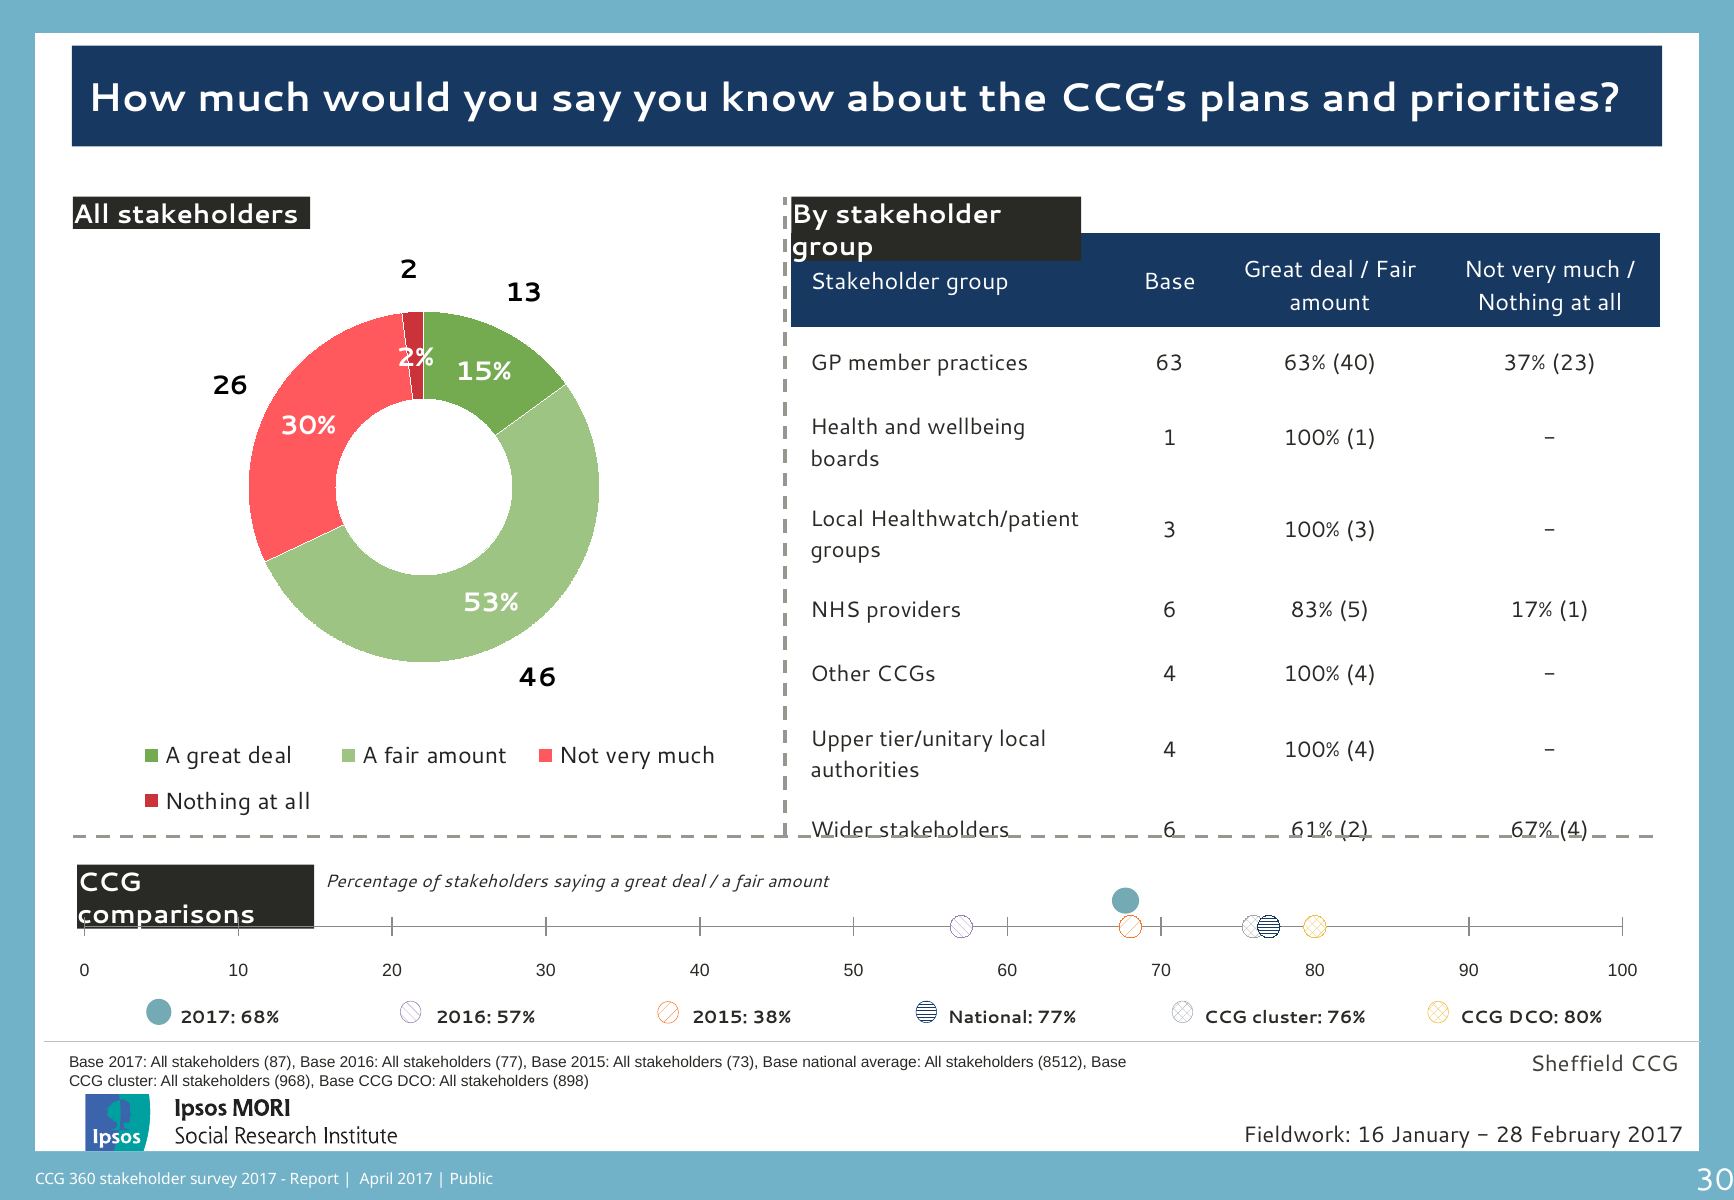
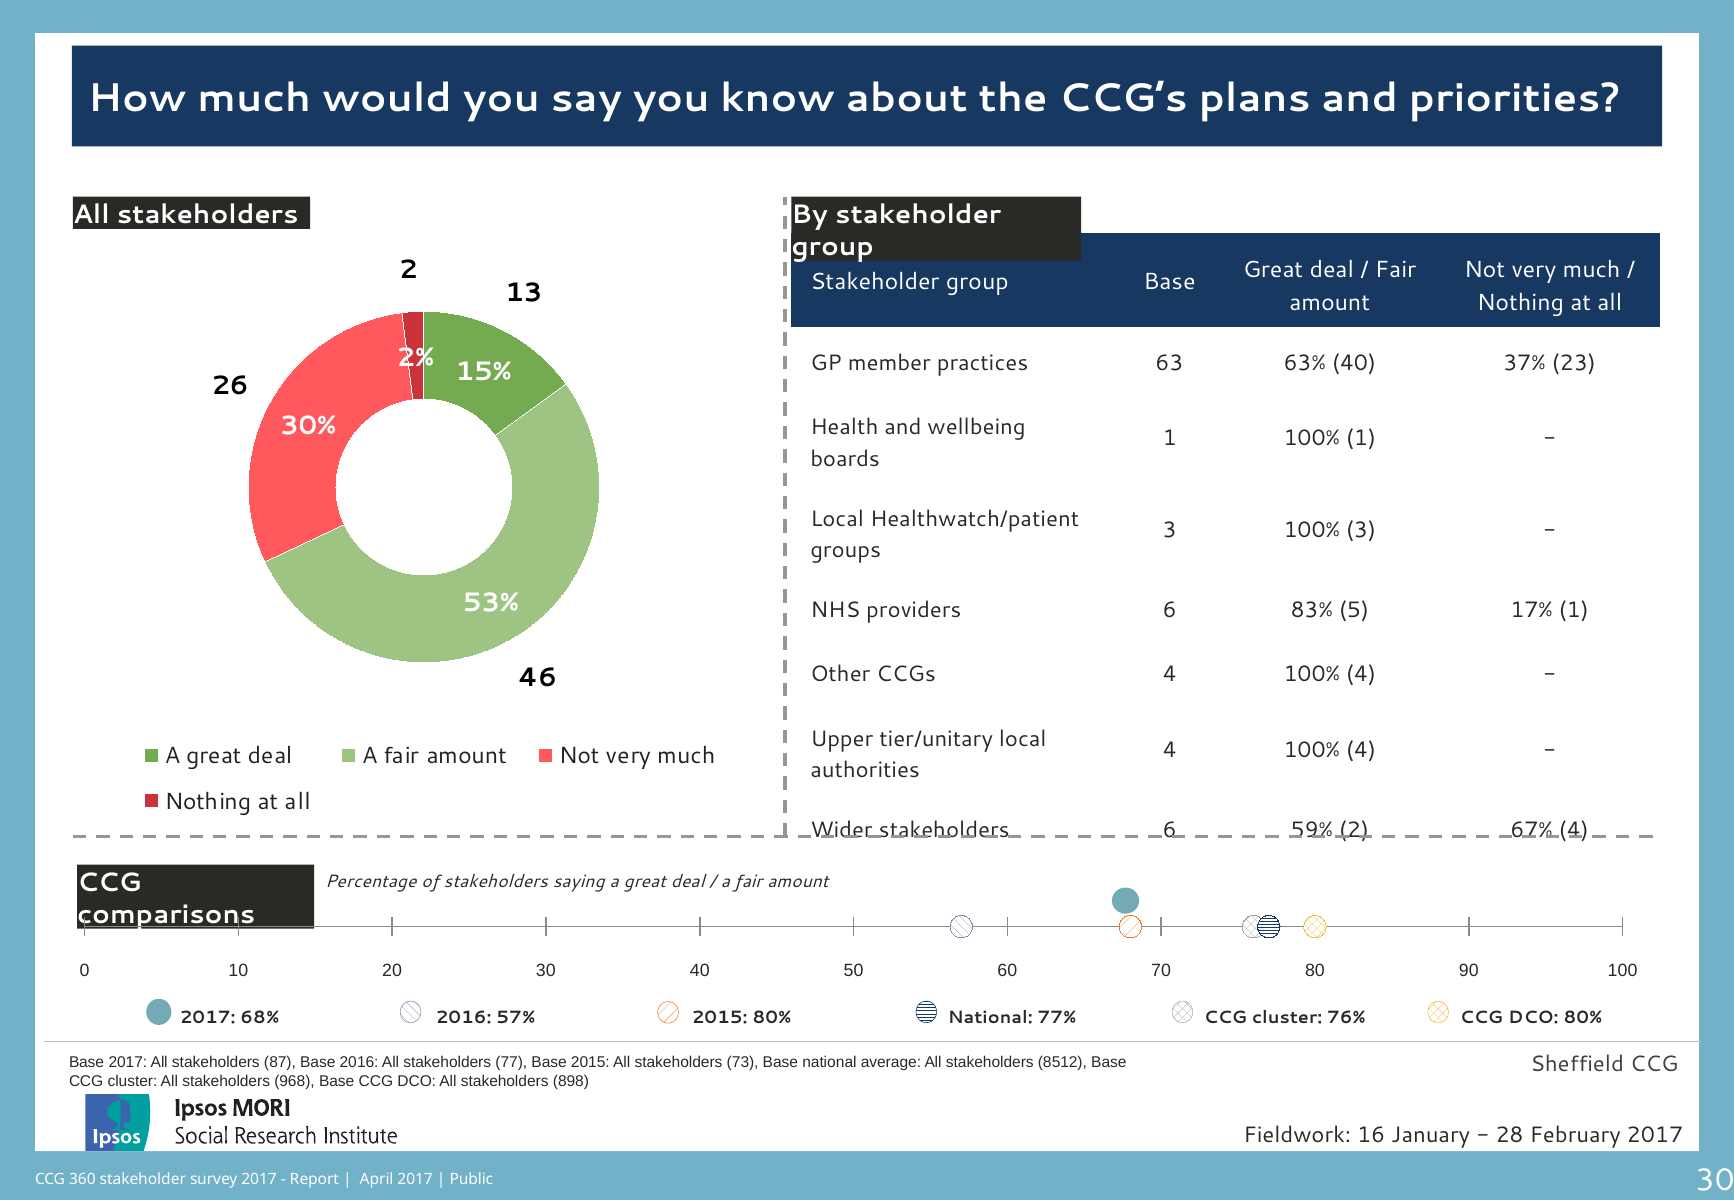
61%: 61% -> 59% (1312, 831)
2015 38%: 38% -> 80% (772, 1018)
